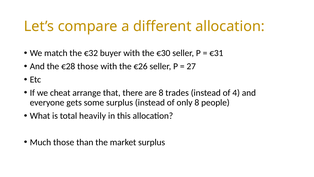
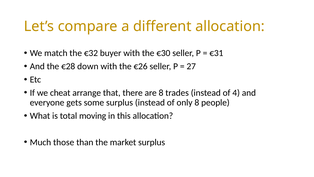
€28 those: those -> down (88, 66)
heavily: heavily -> moving (93, 116)
